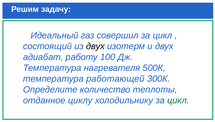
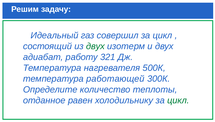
двух colour: black -> green (95, 46)
100: 100 -> 321 (108, 57)
циклу: циклу -> равен (80, 101)
